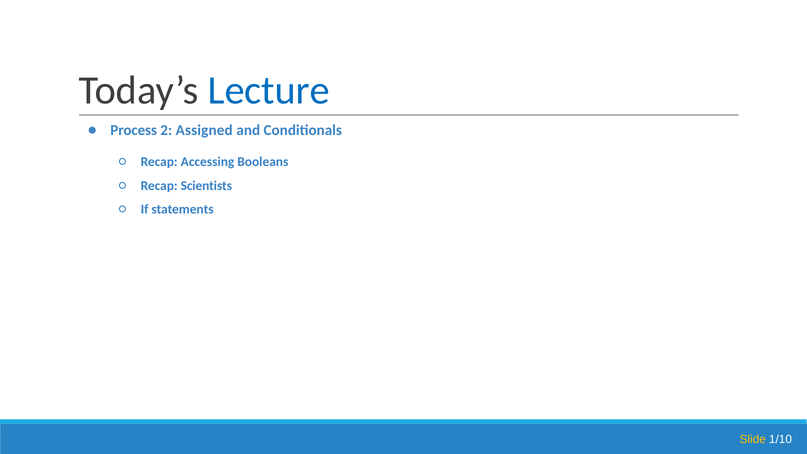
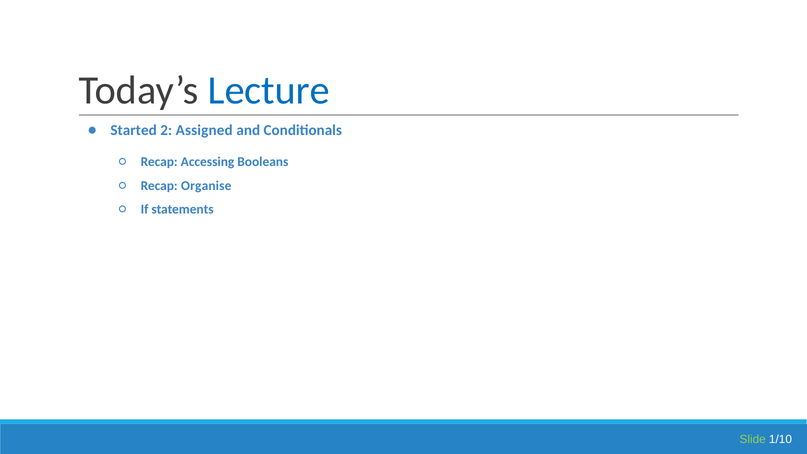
Process: Process -> Started (134, 130)
Scientists: Scientists -> Organise (206, 186)
Slide colour: yellow -> light green (753, 439)
